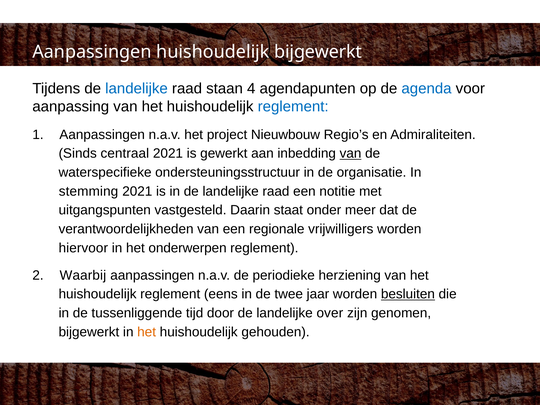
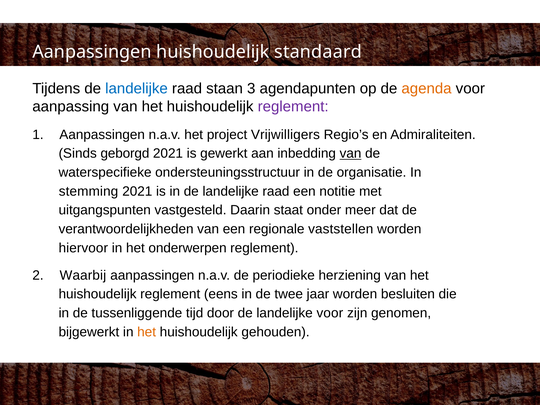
huishoudelijk bijgewerkt: bijgewerkt -> standaard (318, 52)
4: 4 -> 3 (251, 89)
agenda colour: blue -> orange (427, 89)
reglement colour: blue -> purple (293, 107)
Nieuwbouw: Nieuwbouw -> Vrijwilligers (285, 135)
centraal: centraal -> geborgd (125, 154)
vrijwilligers: vrijwilligers -> vaststellen (341, 229)
besluiten underline: present -> none (408, 294)
landelijke over: over -> voor (330, 313)
